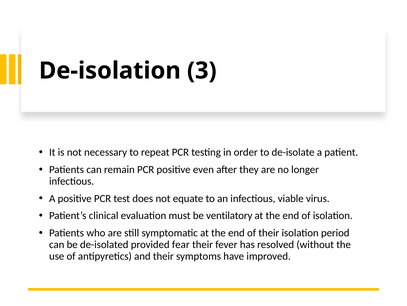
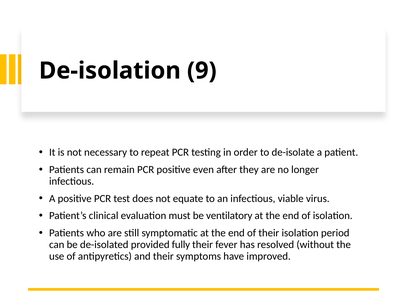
3: 3 -> 9 (202, 70)
fear: fear -> fully (181, 244)
